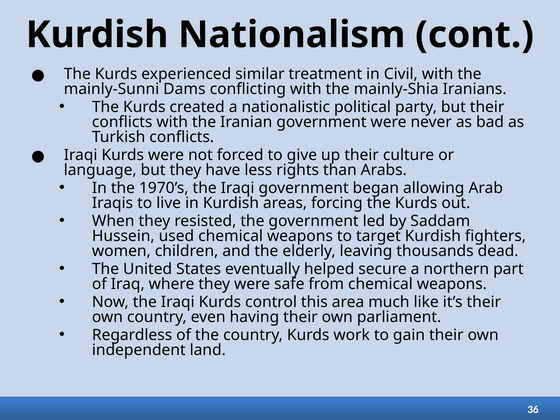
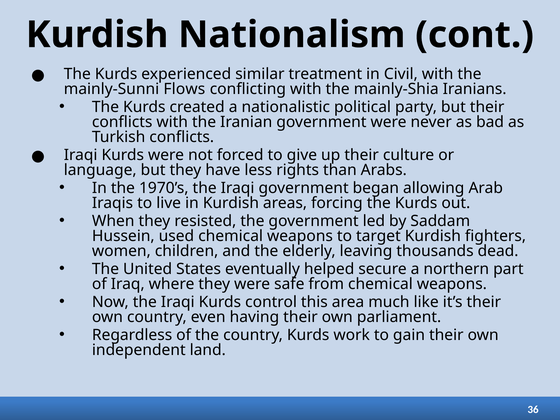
Dams: Dams -> Flows (184, 89)
